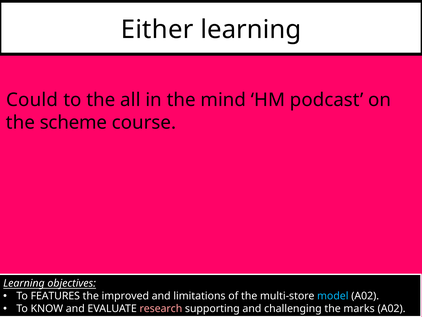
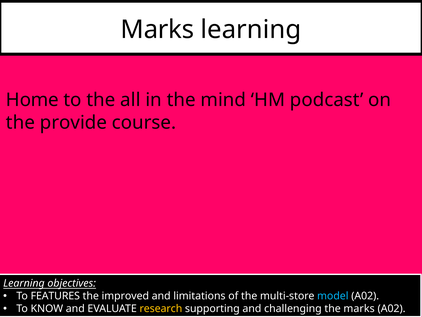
Either: Either -> Marks (157, 29)
Could: Could -> Home (32, 100)
scheme: scheme -> provide (73, 122)
research colour: pink -> yellow (161, 308)
